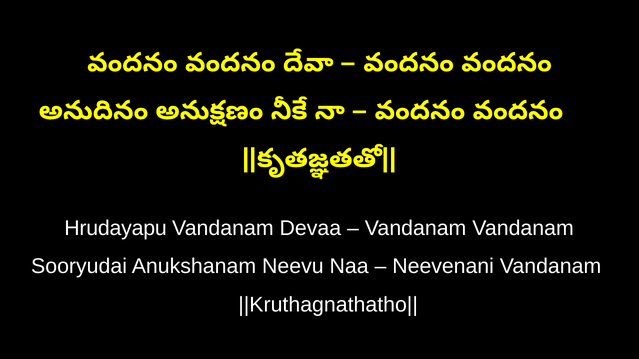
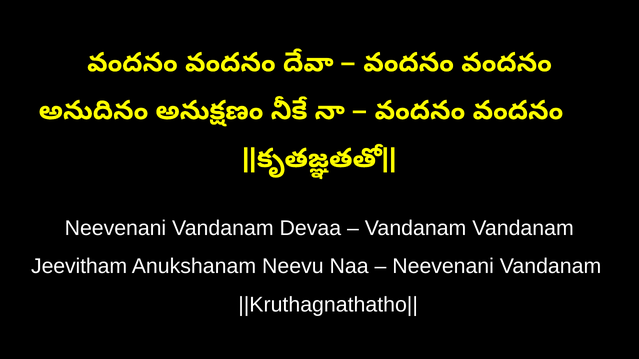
Hrudayapu: Hrudayapu -> Neevenani (115, 228)
Sooryudai: Sooryudai -> Jeevitham (79, 267)
